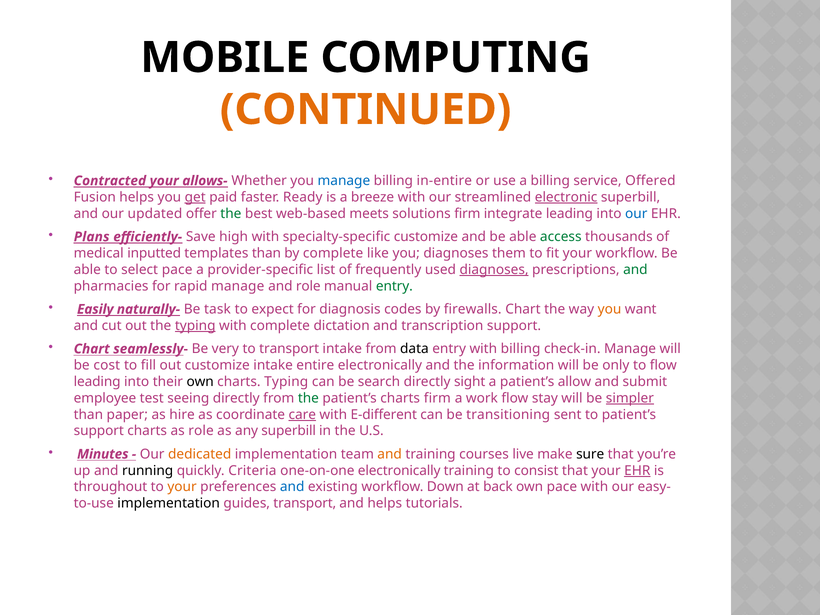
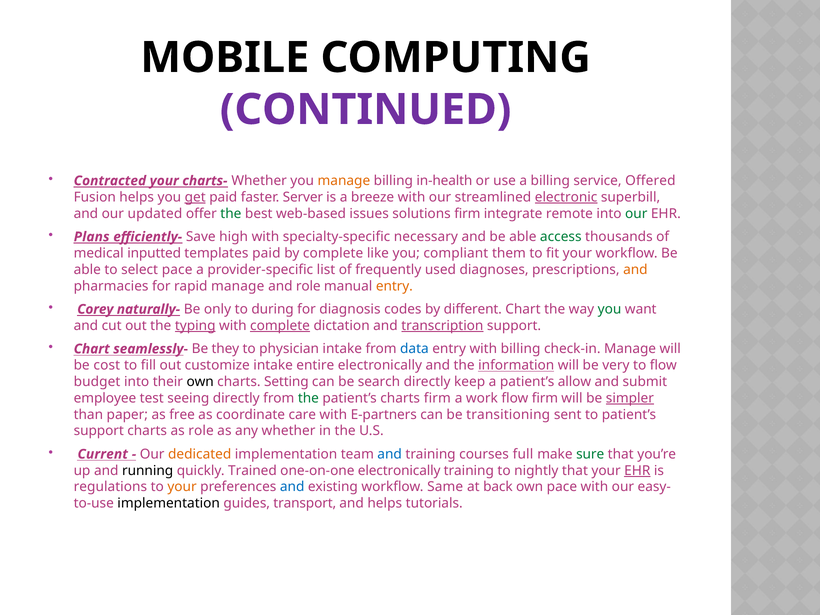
CONTINUED colour: orange -> purple (366, 110)
allows-: allows- -> charts- (205, 181)
manage colour: blue -> orange (344, 181)
in-entire: in-entire -> in-health (444, 181)
Ready: Ready -> Server (303, 197)
meets: meets -> issues (369, 214)
integrate leading: leading -> remote (569, 214)
our colour: blue -> green (636, 214)
specialty-specific customize: customize -> necessary (426, 237)
templates than: than -> paid (266, 253)
you diagnoses: diagnoses -> compliant (456, 253)
diagnoses underline: present -> none (494, 270)
and colour: green -> orange (635, 270)
entry colour: green -> orange (394, 286)
Easily: Easily -> Corey (95, 309)
task: task -> only (218, 309)
expect: expect -> during (273, 309)
firewalls: firewalls -> different (473, 309)
you colour: orange -> green (610, 309)
complete underline: none -> present (280, 326)
transcription underline: none -> present (442, 326)
very: very -> they (225, 349)
to transport: transport -> physician (289, 349)
data colour: black -> blue (414, 349)
information underline: none -> present (516, 365)
only: only -> very (616, 365)
leading: leading -> budget (97, 382)
charts Typing: Typing -> Setting (286, 382)
sight: sight -> keep (470, 382)
flow stay: stay -> firm (545, 398)
hire: hire -> free (182, 415)
care underline: present -> none (302, 415)
E-different: E-different -> E-partners (384, 415)
any superbill: superbill -> whether (289, 431)
Minutes: Minutes -> Current (103, 454)
and colour: orange -> blue (390, 454)
live: live -> full (523, 454)
sure colour: black -> green (590, 454)
Criteria: Criteria -> Trained (252, 471)
consist: consist -> nightly (536, 471)
throughout: throughout -> regulations (110, 487)
Down: Down -> Same (445, 487)
